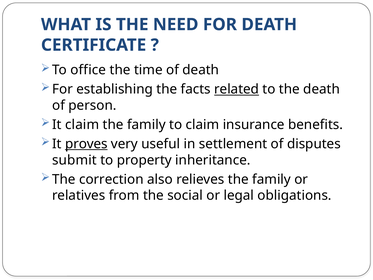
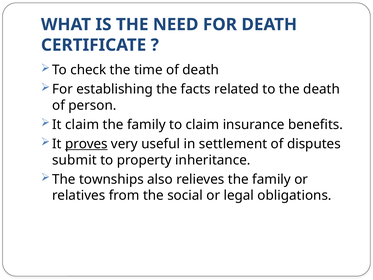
office: office -> check (88, 70)
related underline: present -> none (237, 89)
correction: correction -> townships (111, 179)
